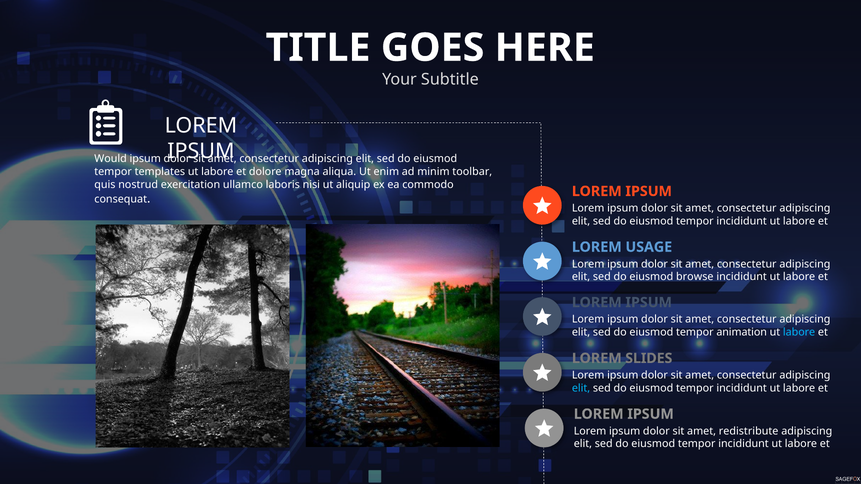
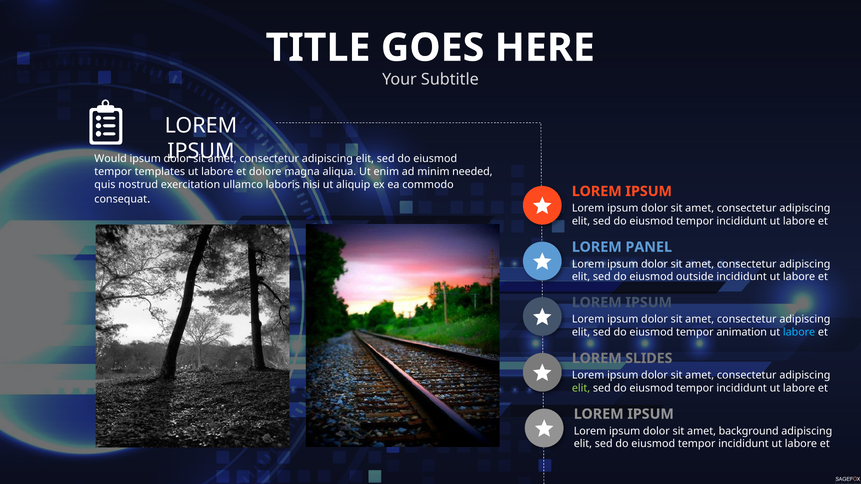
toolbar: toolbar -> needed (472, 172)
USAGE: USAGE -> PANEL (649, 247)
browse: browse -> outside (695, 277)
elit colour: light blue -> light green (581, 388)
redistribute: redistribute -> background (749, 431)
